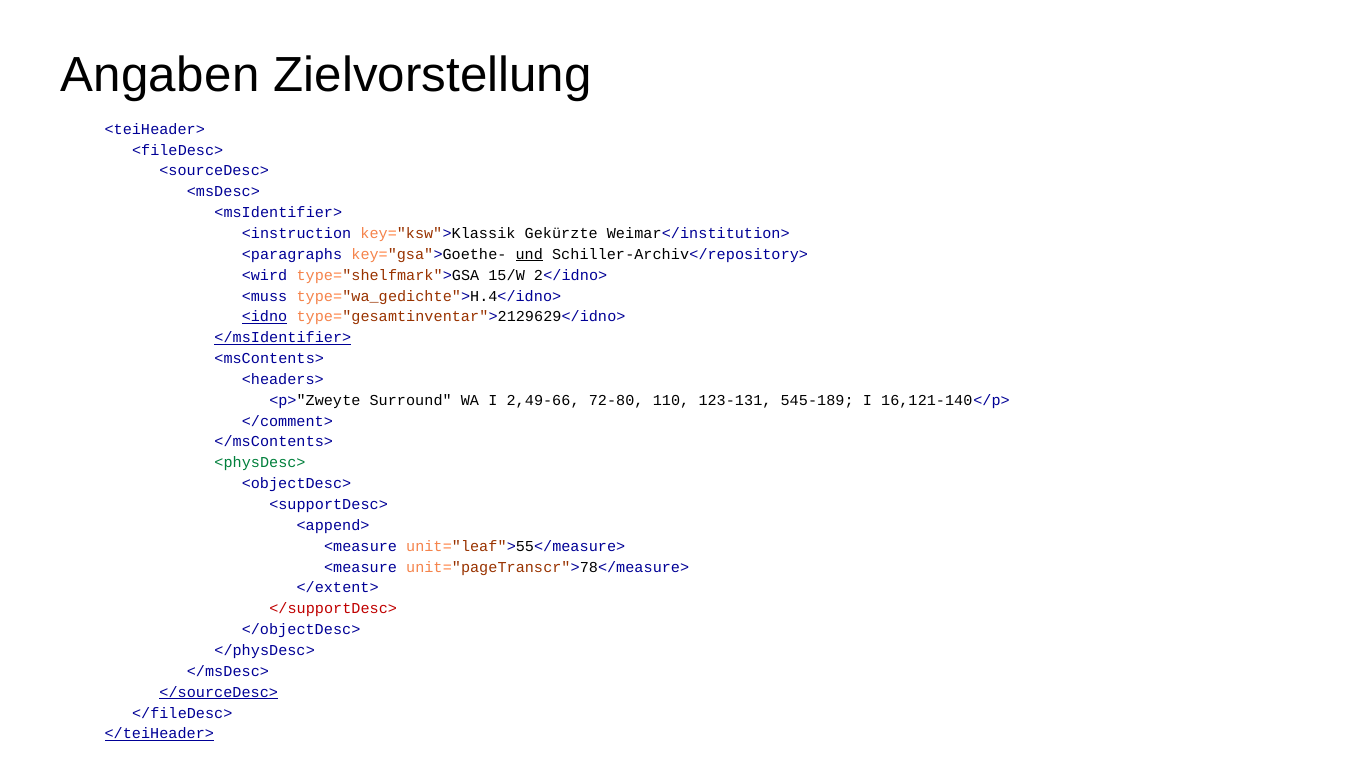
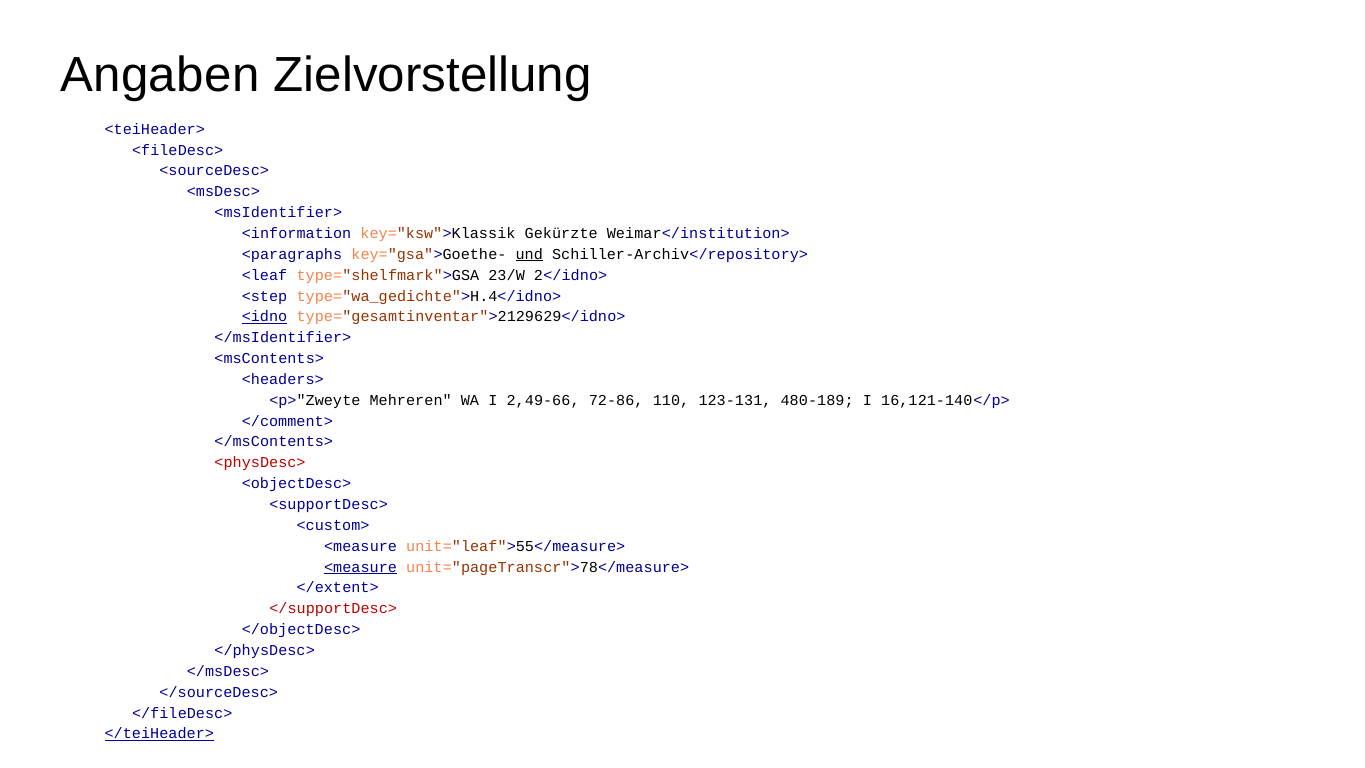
<instruction: <instruction -> <information (297, 233)
<wird: <wird -> <leaf (264, 275)
15/W: 15/W -> 23/W (507, 275)
<muss: <muss -> <step (264, 296)
</msIdentifier> underline: present -> none (283, 338)
Surround: Surround -> Mehreren (411, 400)
72-80: 72-80 -> 72-86 (616, 400)
545-189: 545-189 -> 480-189 (817, 400)
<physDesc> colour: green -> red (260, 463)
<append>: <append> -> <custom> (333, 525)
<measure underline: none -> present (361, 567)
</sourceDesc> underline: present -> none (219, 692)
